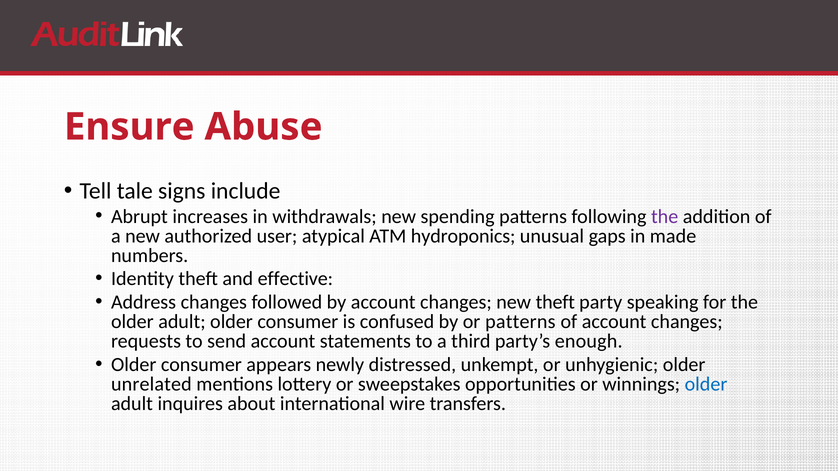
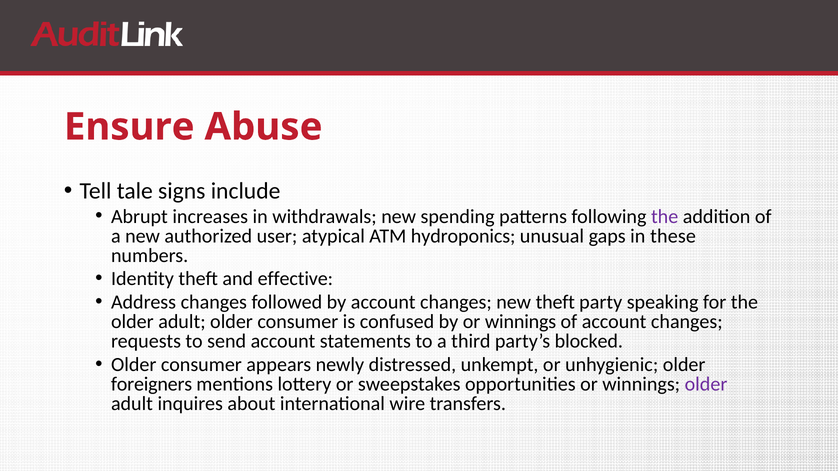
made: made -> these (673, 236)
by or patterns: patterns -> winnings (521, 322)
enough: enough -> blocked (589, 341)
unrelated: unrelated -> foreigners (152, 384)
older colour: blue -> purple (706, 384)
